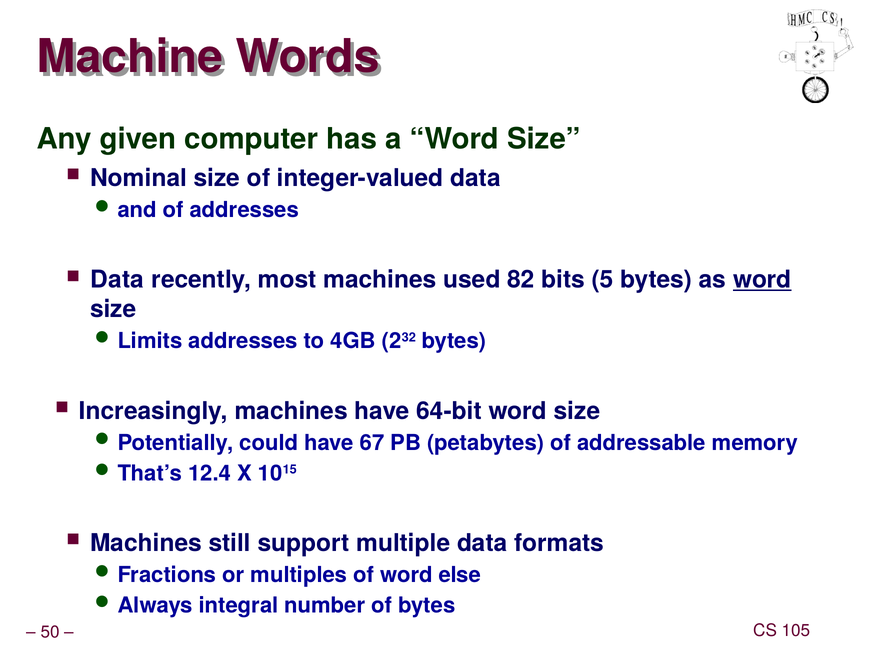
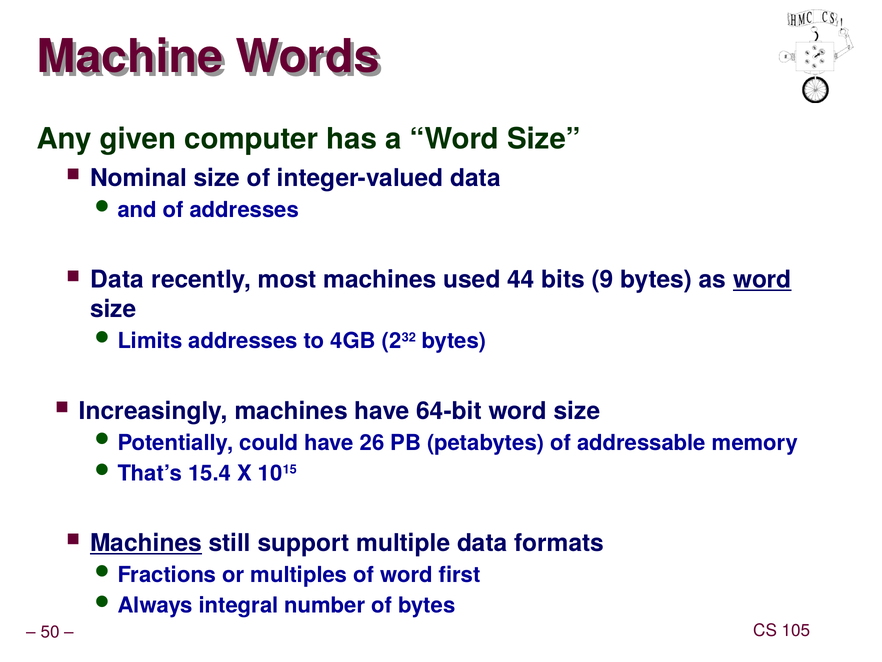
82: 82 -> 44 (521, 280)
5: 5 -> 9 (603, 280)
67: 67 -> 26 (372, 442)
12.4: 12.4 -> 15.4 (210, 473)
Machines underline: none -> present (146, 543)
else: else -> first (460, 575)
